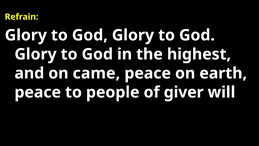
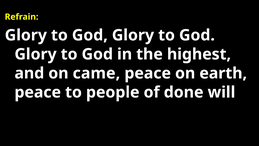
giver: giver -> done (184, 92)
